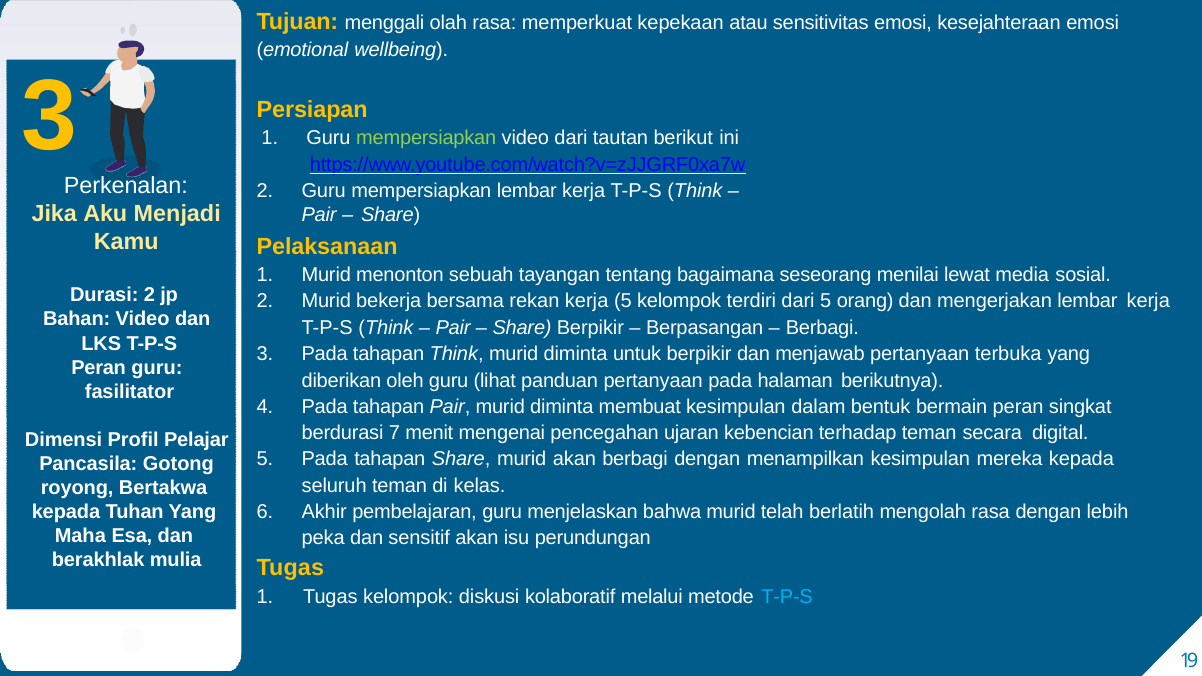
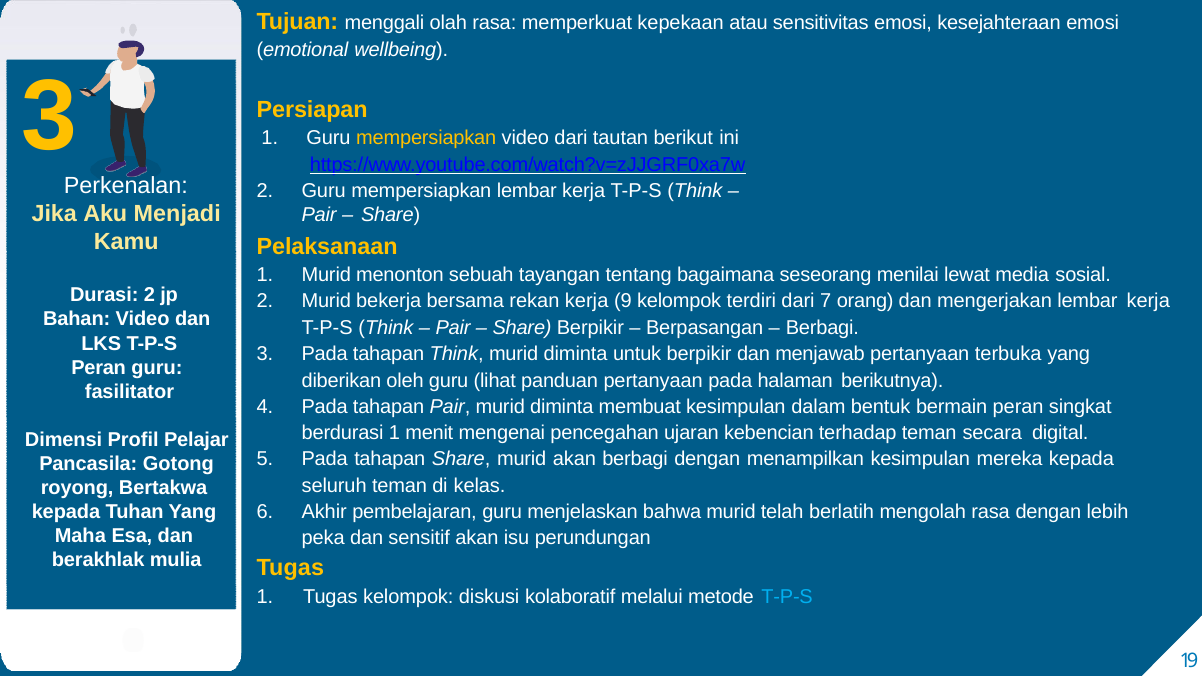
mempersiapkan colour: light green -> yellow (426, 138)
kerja 5: 5 -> 9 (623, 301)
dari 5: 5 -> 7 (826, 301)
berdurasi 7: 7 -> 1 (395, 433)
